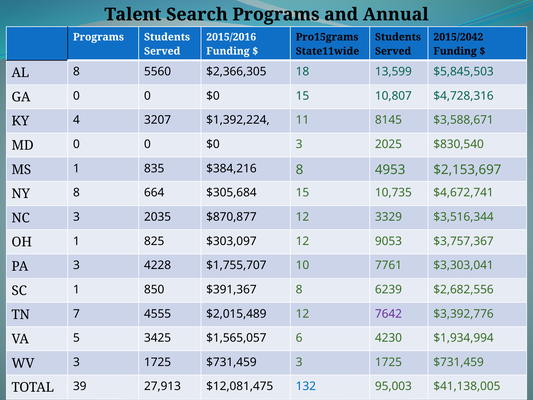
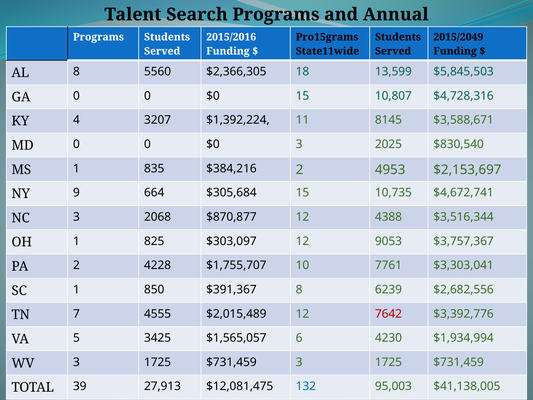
2015/2042: 2015/2042 -> 2015/2049 (458, 37)
$384,216 8: 8 -> 2 (300, 169)
NY 8: 8 -> 9 (76, 193)
2035: 2035 -> 2068 (158, 217)
3329: 3329 -> 4388 (388, 217)
PA 3: 3 -> 2 (76, 265)
7642 colour: purple -> red (388, 314)
